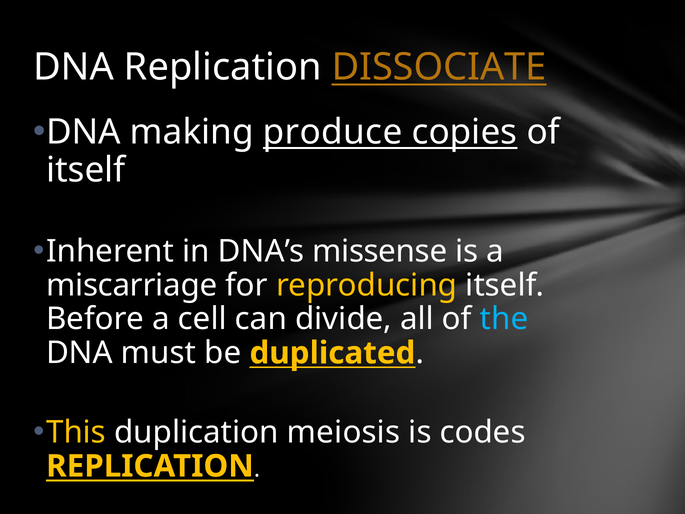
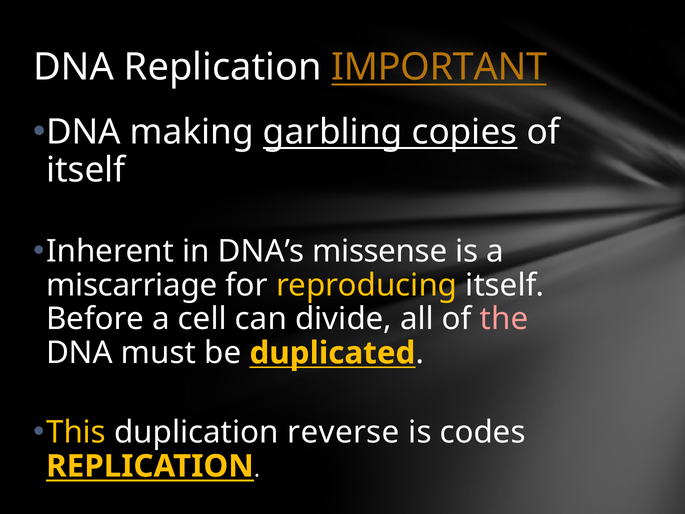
DISSOCIATE: DISSOCIATE -> IMPORTANT (439, 67)
produce: produce -> garbling (333, 132)
the colour: light blue -> pink (504, 319)
meiosis: meiosis -> reverse (343, 432)
